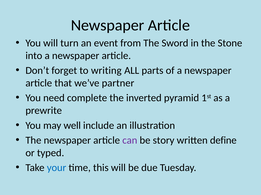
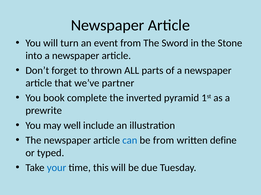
writing: writing -> thrown (106, 71)
need: need -> book (54, 98)
can colour: purple -> blue (130, 141)
be story: story -> from (164, 141)
